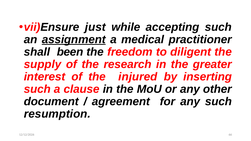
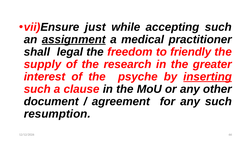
been: been -> legal (70, 52)
diligent: diligent -> friendly (191, 52)
injured: injured -> psyche (138, 77)
inserting underline: none -> present (208, 77)
